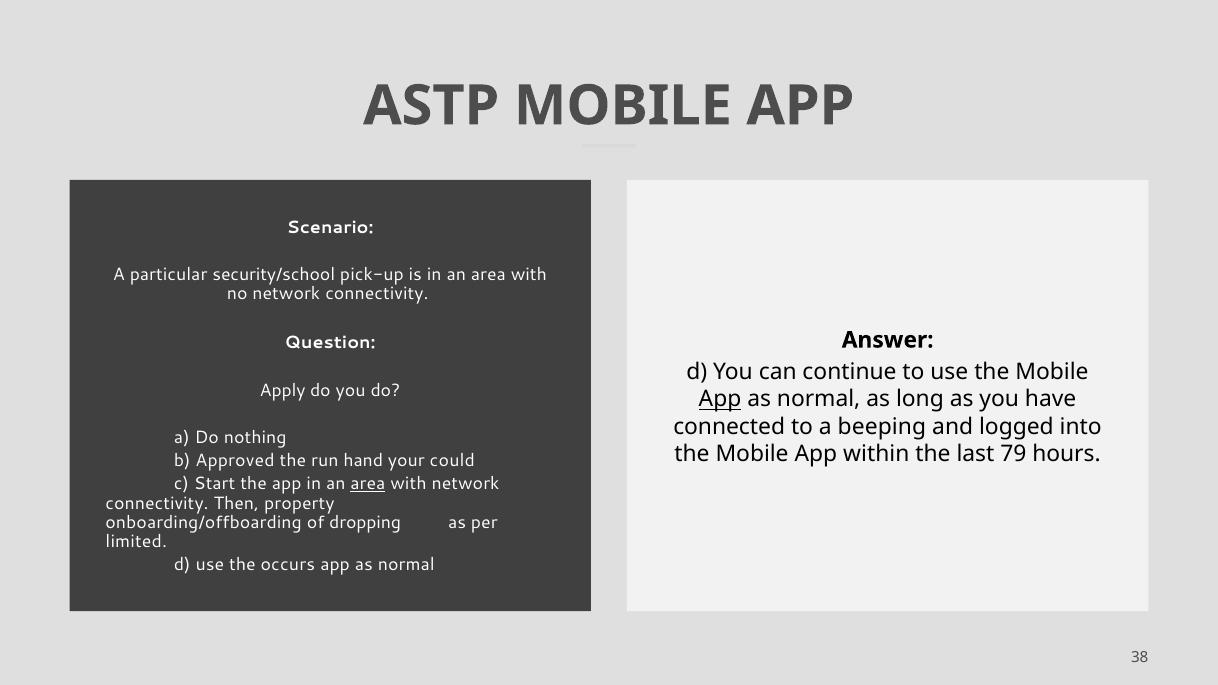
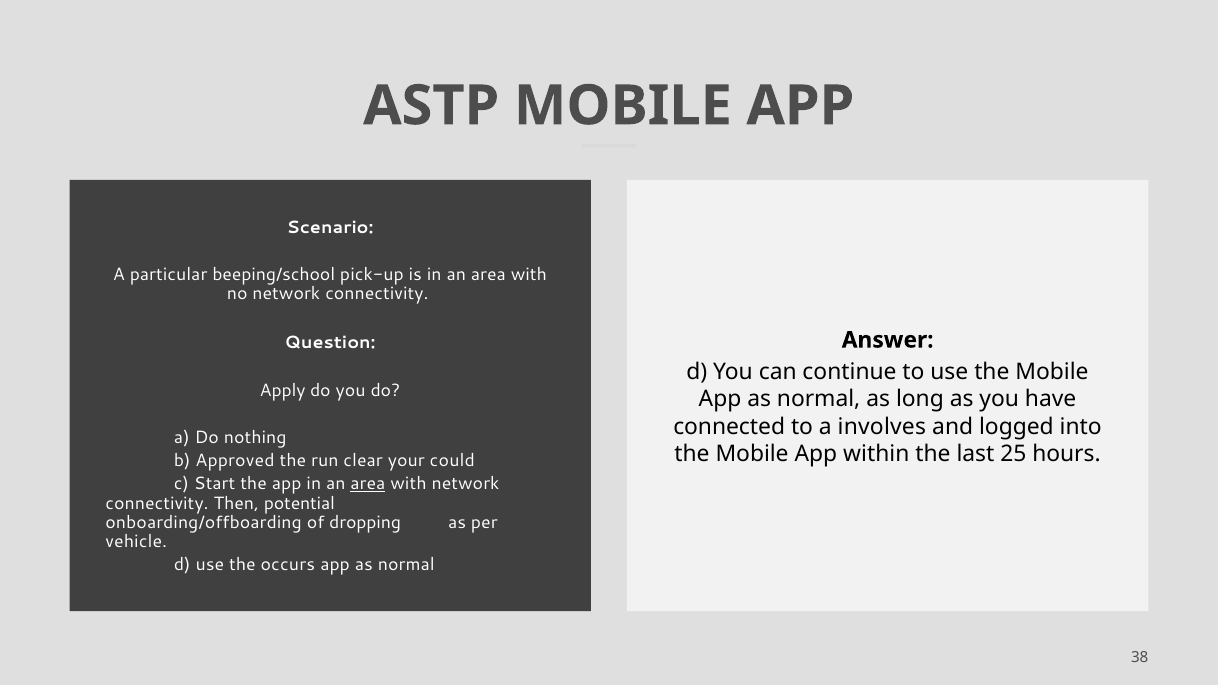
security/school: security/school -> beeping/school (274, 274)
App underline: present -> none (720, 399)
beeping: beeping -> involves (882, 427)
79: 79 -> 25 (1013, 454)
hand: hand -> clear (363, 461)
property: property -> potential (299, 503)
limited: limited -> vehicle (136, 542)
